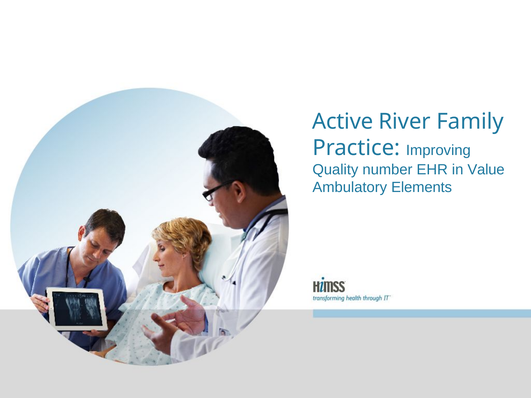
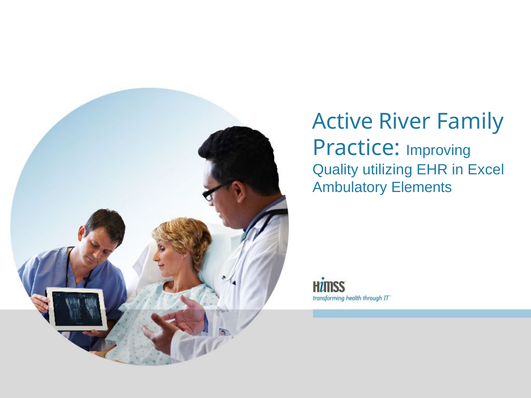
number: number -> utilizing (387, 170)
Value: Value -> Excel (486, 170)
